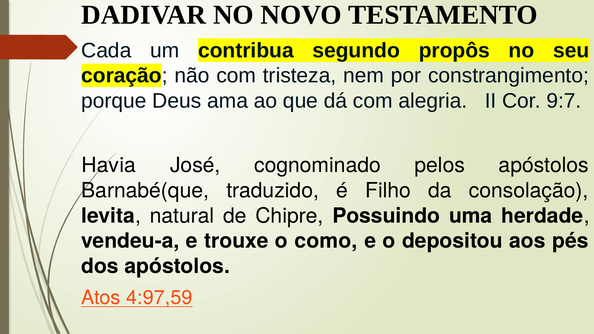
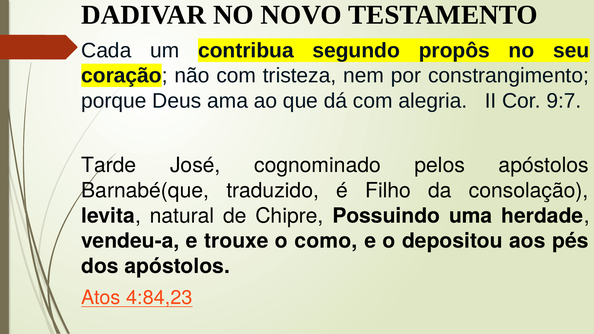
Havia: Havia -> Tarde (109, 165)
4:97,59: 4:97,59 -> 4:84,23 (159, 298)
